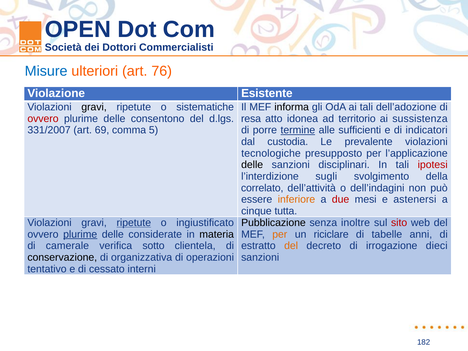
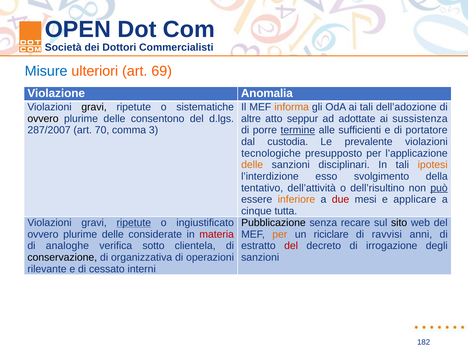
76: 76 -> 69 (162, 71)
Esistente: Esistente -> Anomalia (267, 93)
informa colour: black -> orange (292, 107)
ovvero colour: red -> black (43, 119)
resa: resa -> altre (251, 119)
idonea: idonea -> seppur (303, 119)
territorio: territorio -> adottate (357, 119)
331/2007: 331/2007 -> 287/2007 (49, 130)
69: 69 -> 70 (102, 130)
5: 5 -> 3 (154, 130)
indicatori: indicatori -> portatore (427, 130)
delle colour: black -> orange (252, 165)
ipotesi colour: red -> orange (433, 165)
sugli: sugli -> esso (326, 176)
correlato: correlato -> tentativo (262, 188)
dell’indagini: dell’indagini -> dell’risultino (377, 188)
può underline: none -> present (439, 188)
astenersi: astenersi -> applicare (415, 199)
inoltre: inoltre -> recare (356, 223)
sito colour: red -> black (399, 223)
plurime underline: present -> none (80, 234)
materia colour: black -> red (217, 234)
tabelle: tabelle -> ravvisi (387, 234)
camerale: camerale -> analoghe (67, 246)
del colour: orange -> red (291, 246)
dieci: dieci -> degli (437, 246)
tentativo: tentativo -> rilevante (47, 269)
